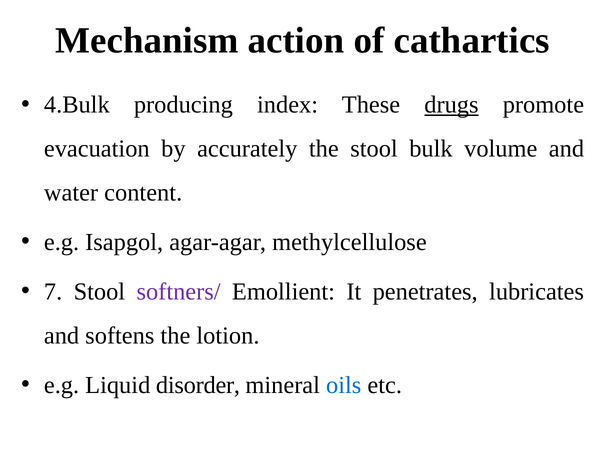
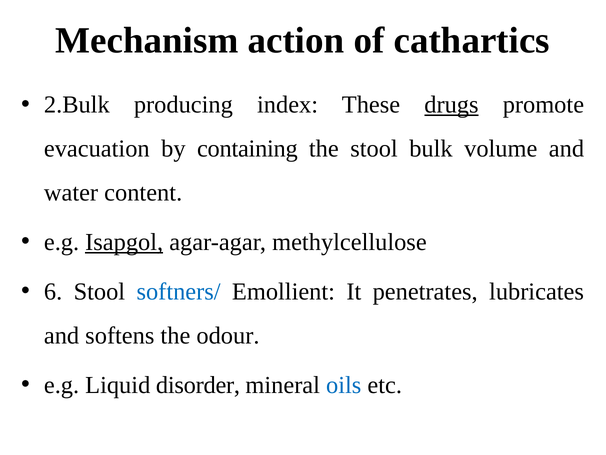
4.Bulk: 4.Bulk -> 2.Bulk (77, 105)
accurately: accurately -> containing (247, 149)
Isapgol underline: none -> present (124, 242)
7: 7 -> 6 (53, 291)
softners/ colour: purple -> blue (179, 291)
lotion: lotion -> odour (228, 335)
